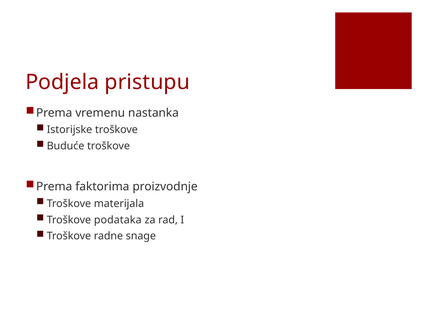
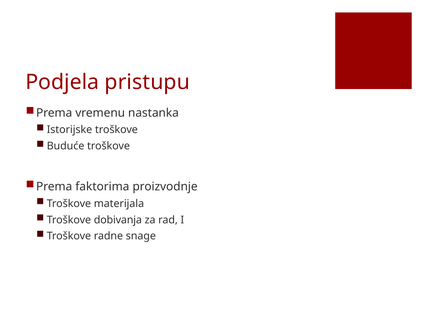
podataka: podataka -> dobivanja (118, 220)
